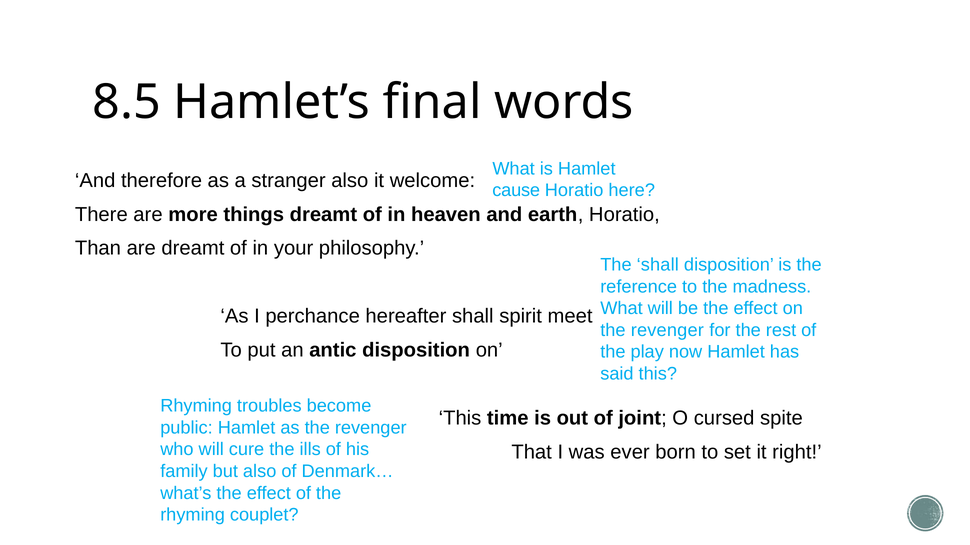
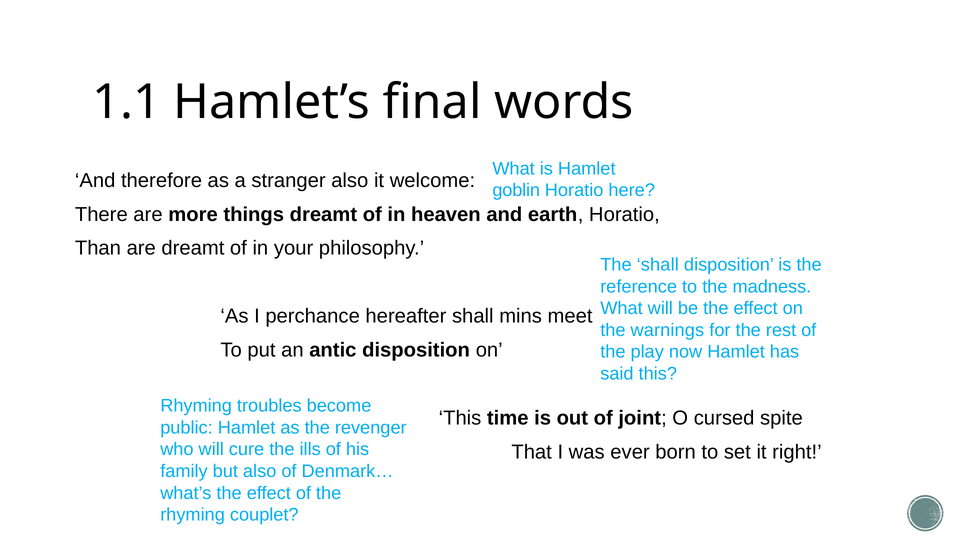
8.5: 8.5 -> 1.1 (127, 102)
cause: cause -> goblin (516, 191)
spirit: spirit -> mins (521, 317)
revenger: revenger -> warnings (667, 331)
